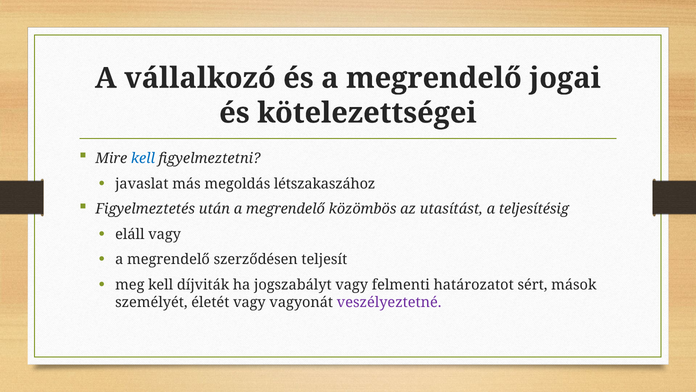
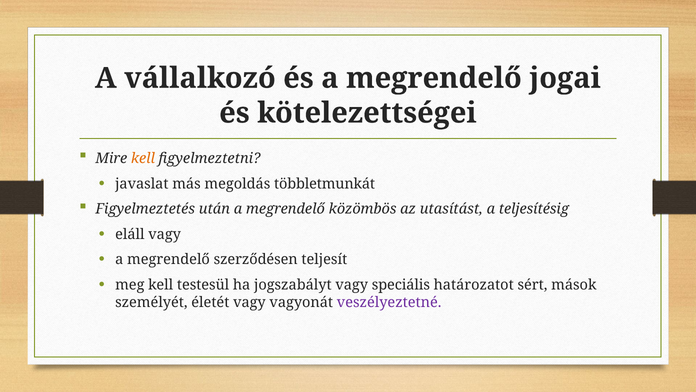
kell colour: blue -> orange (143, 158)
létszakaszához: létszakaszához -> többletmunkát (325, 184)
díjviták: díjviták -> testesül (203, 285)
felmenti: felmenti -> speciális (401, 285)
